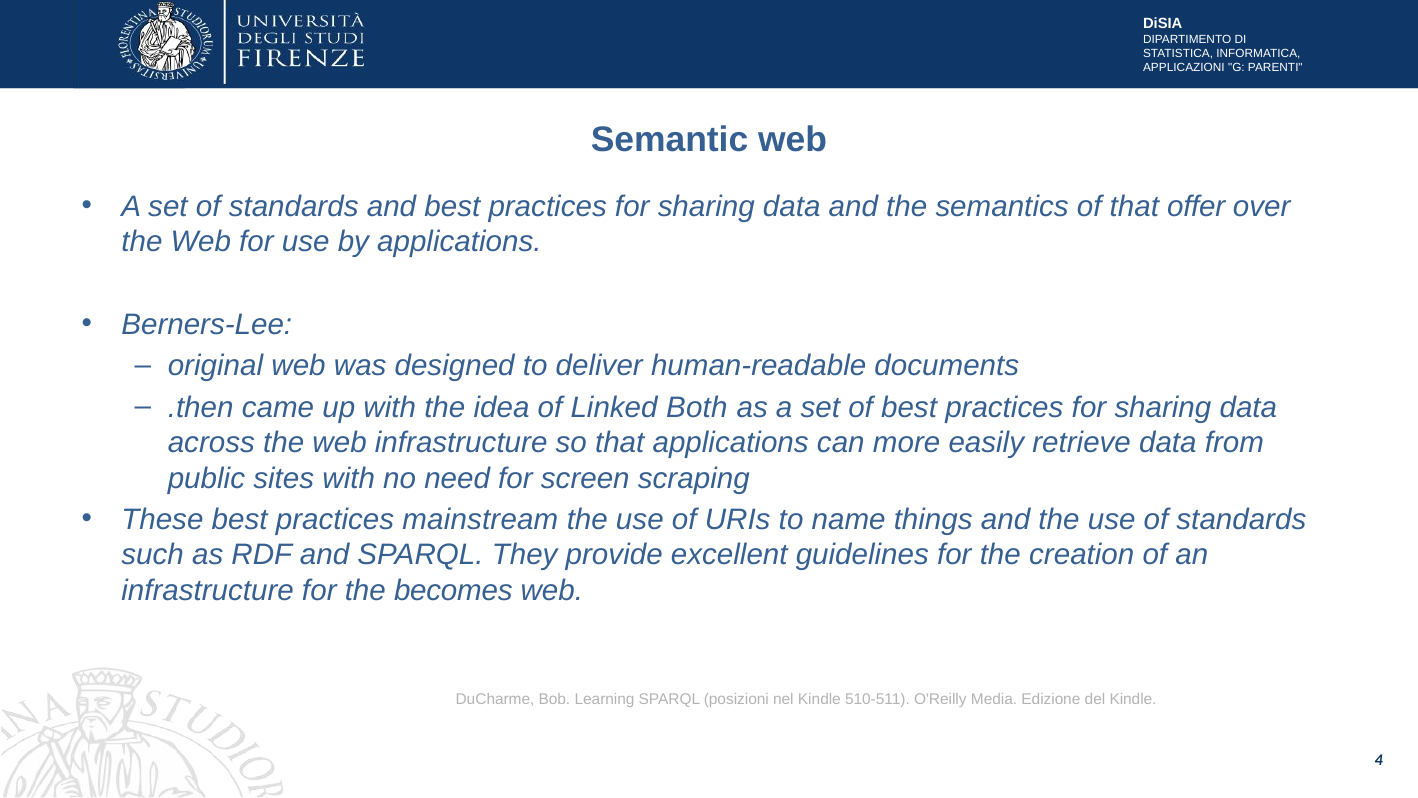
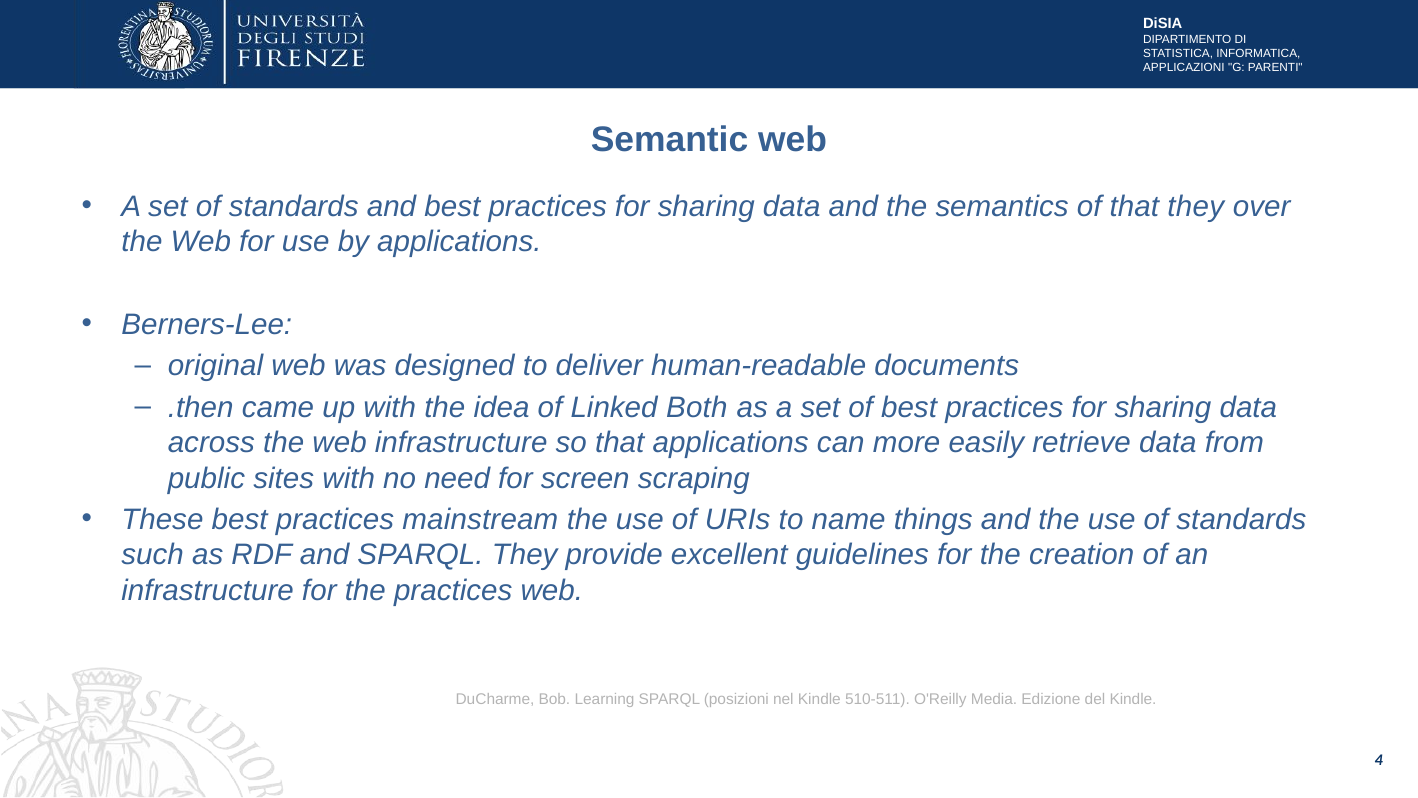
that offer: offer -> they (1196, 206)
the becomes: becomes -> practices (453, 590)
